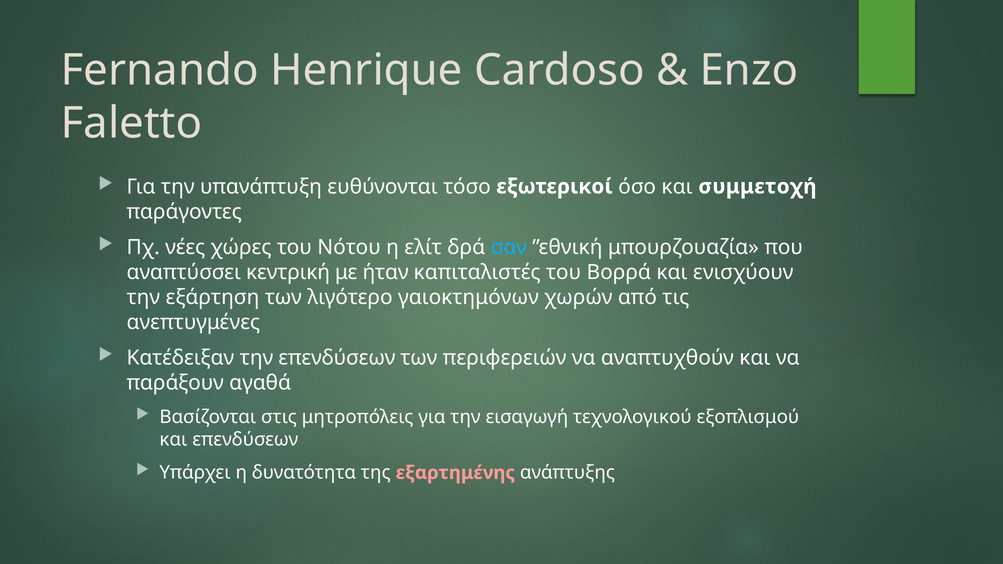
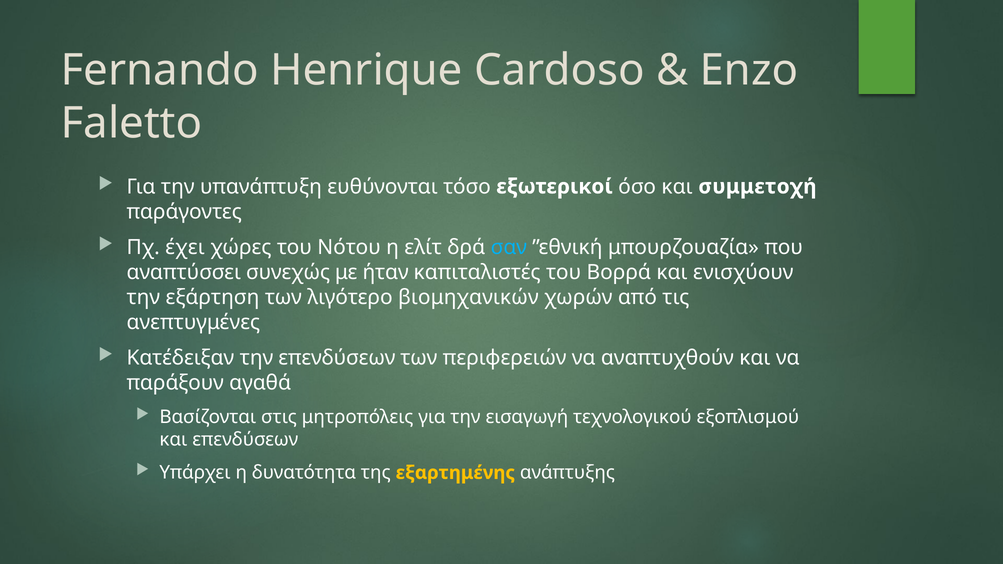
νέες: νέες -> έχει (185, 247)
κεντρική: κεντρική -> συνεχώς (288, 272)
γαιοκτημόνων: γαιοκτημόνων -> βιομηχανικών (468, 297)
εξαρτημένης colour: pink -> yellow (455, 473)
